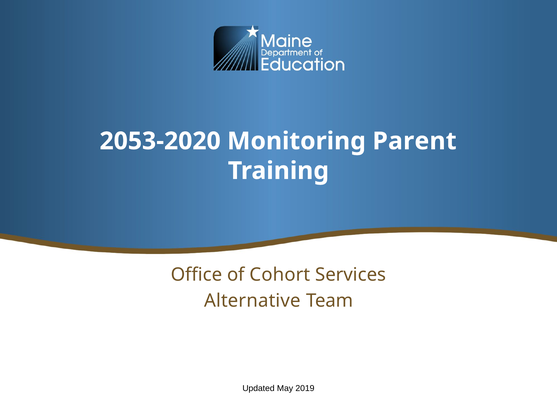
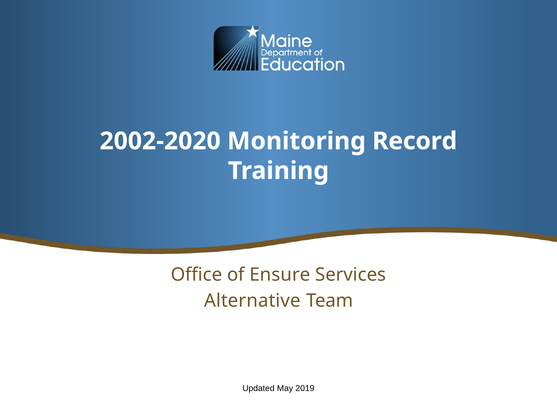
2053-2020: 2053-2020 -> 2002-2020 (160, 141)
Parent: Parent -> Record (415, 141)
Cohort: Cohort -> Ensure (280, 275)
